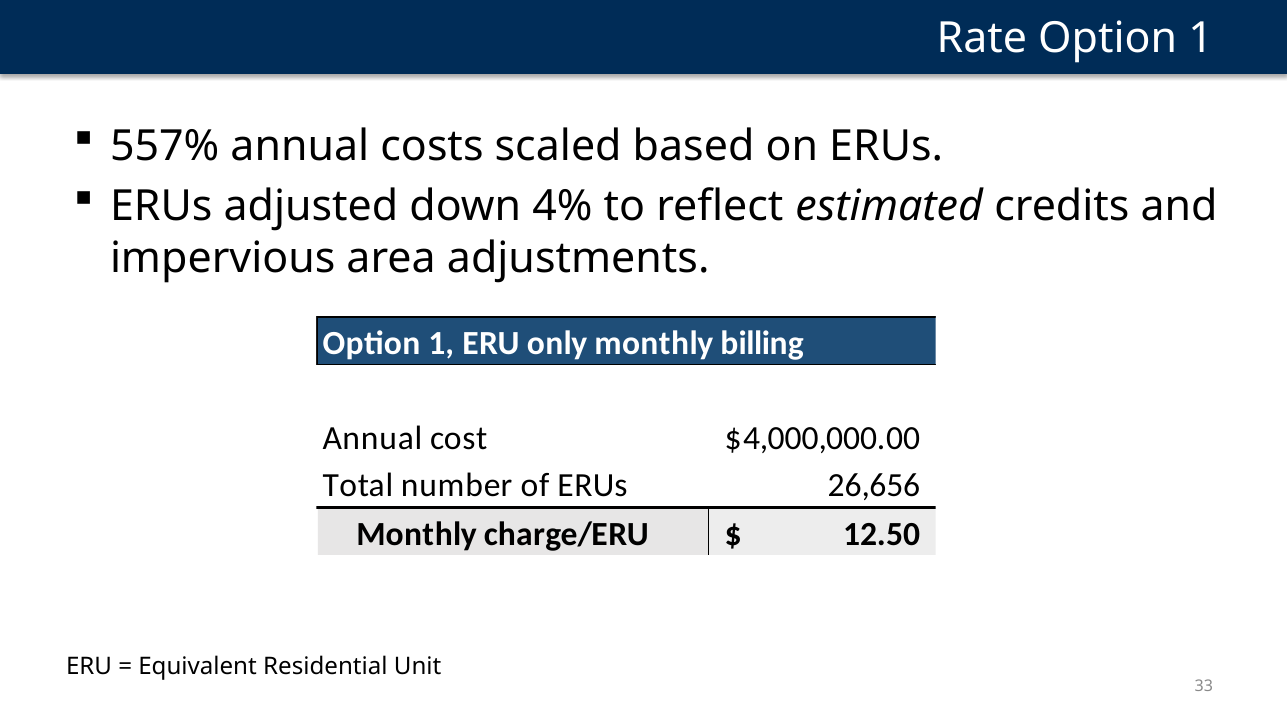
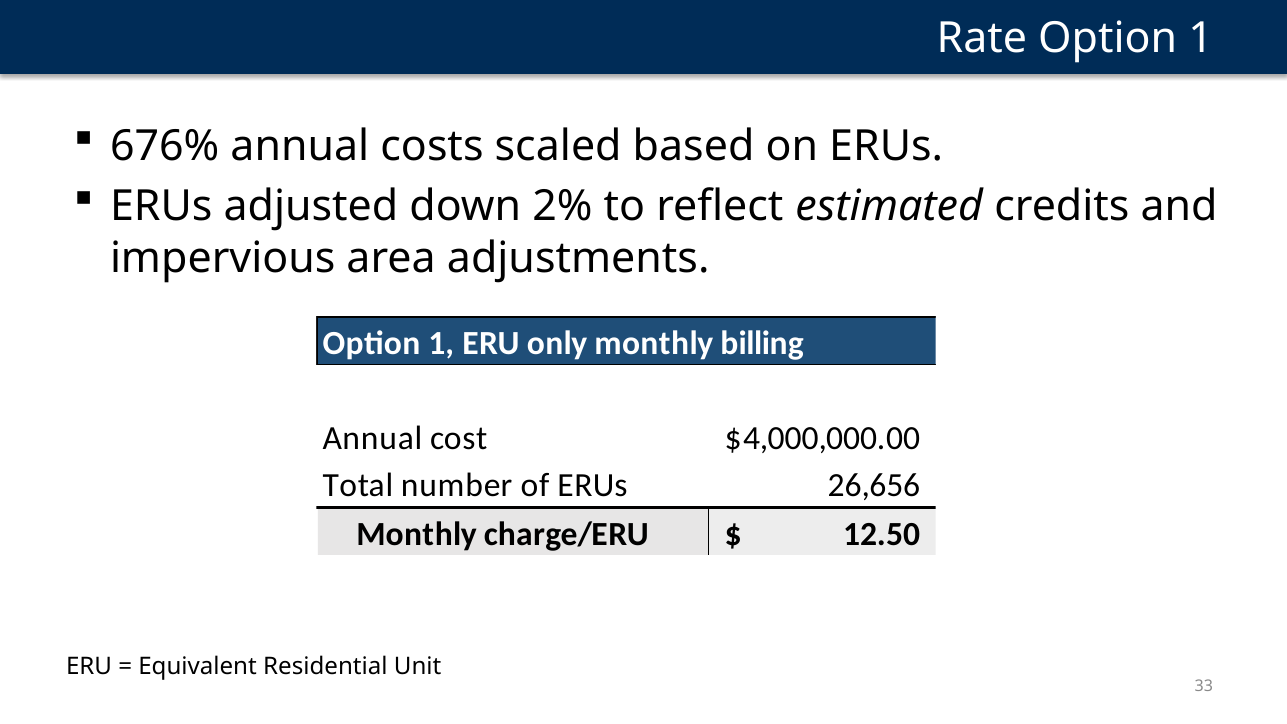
557%: 557% -> 676% (165, 146)
4%: 4% -> 2% (562, 206)
